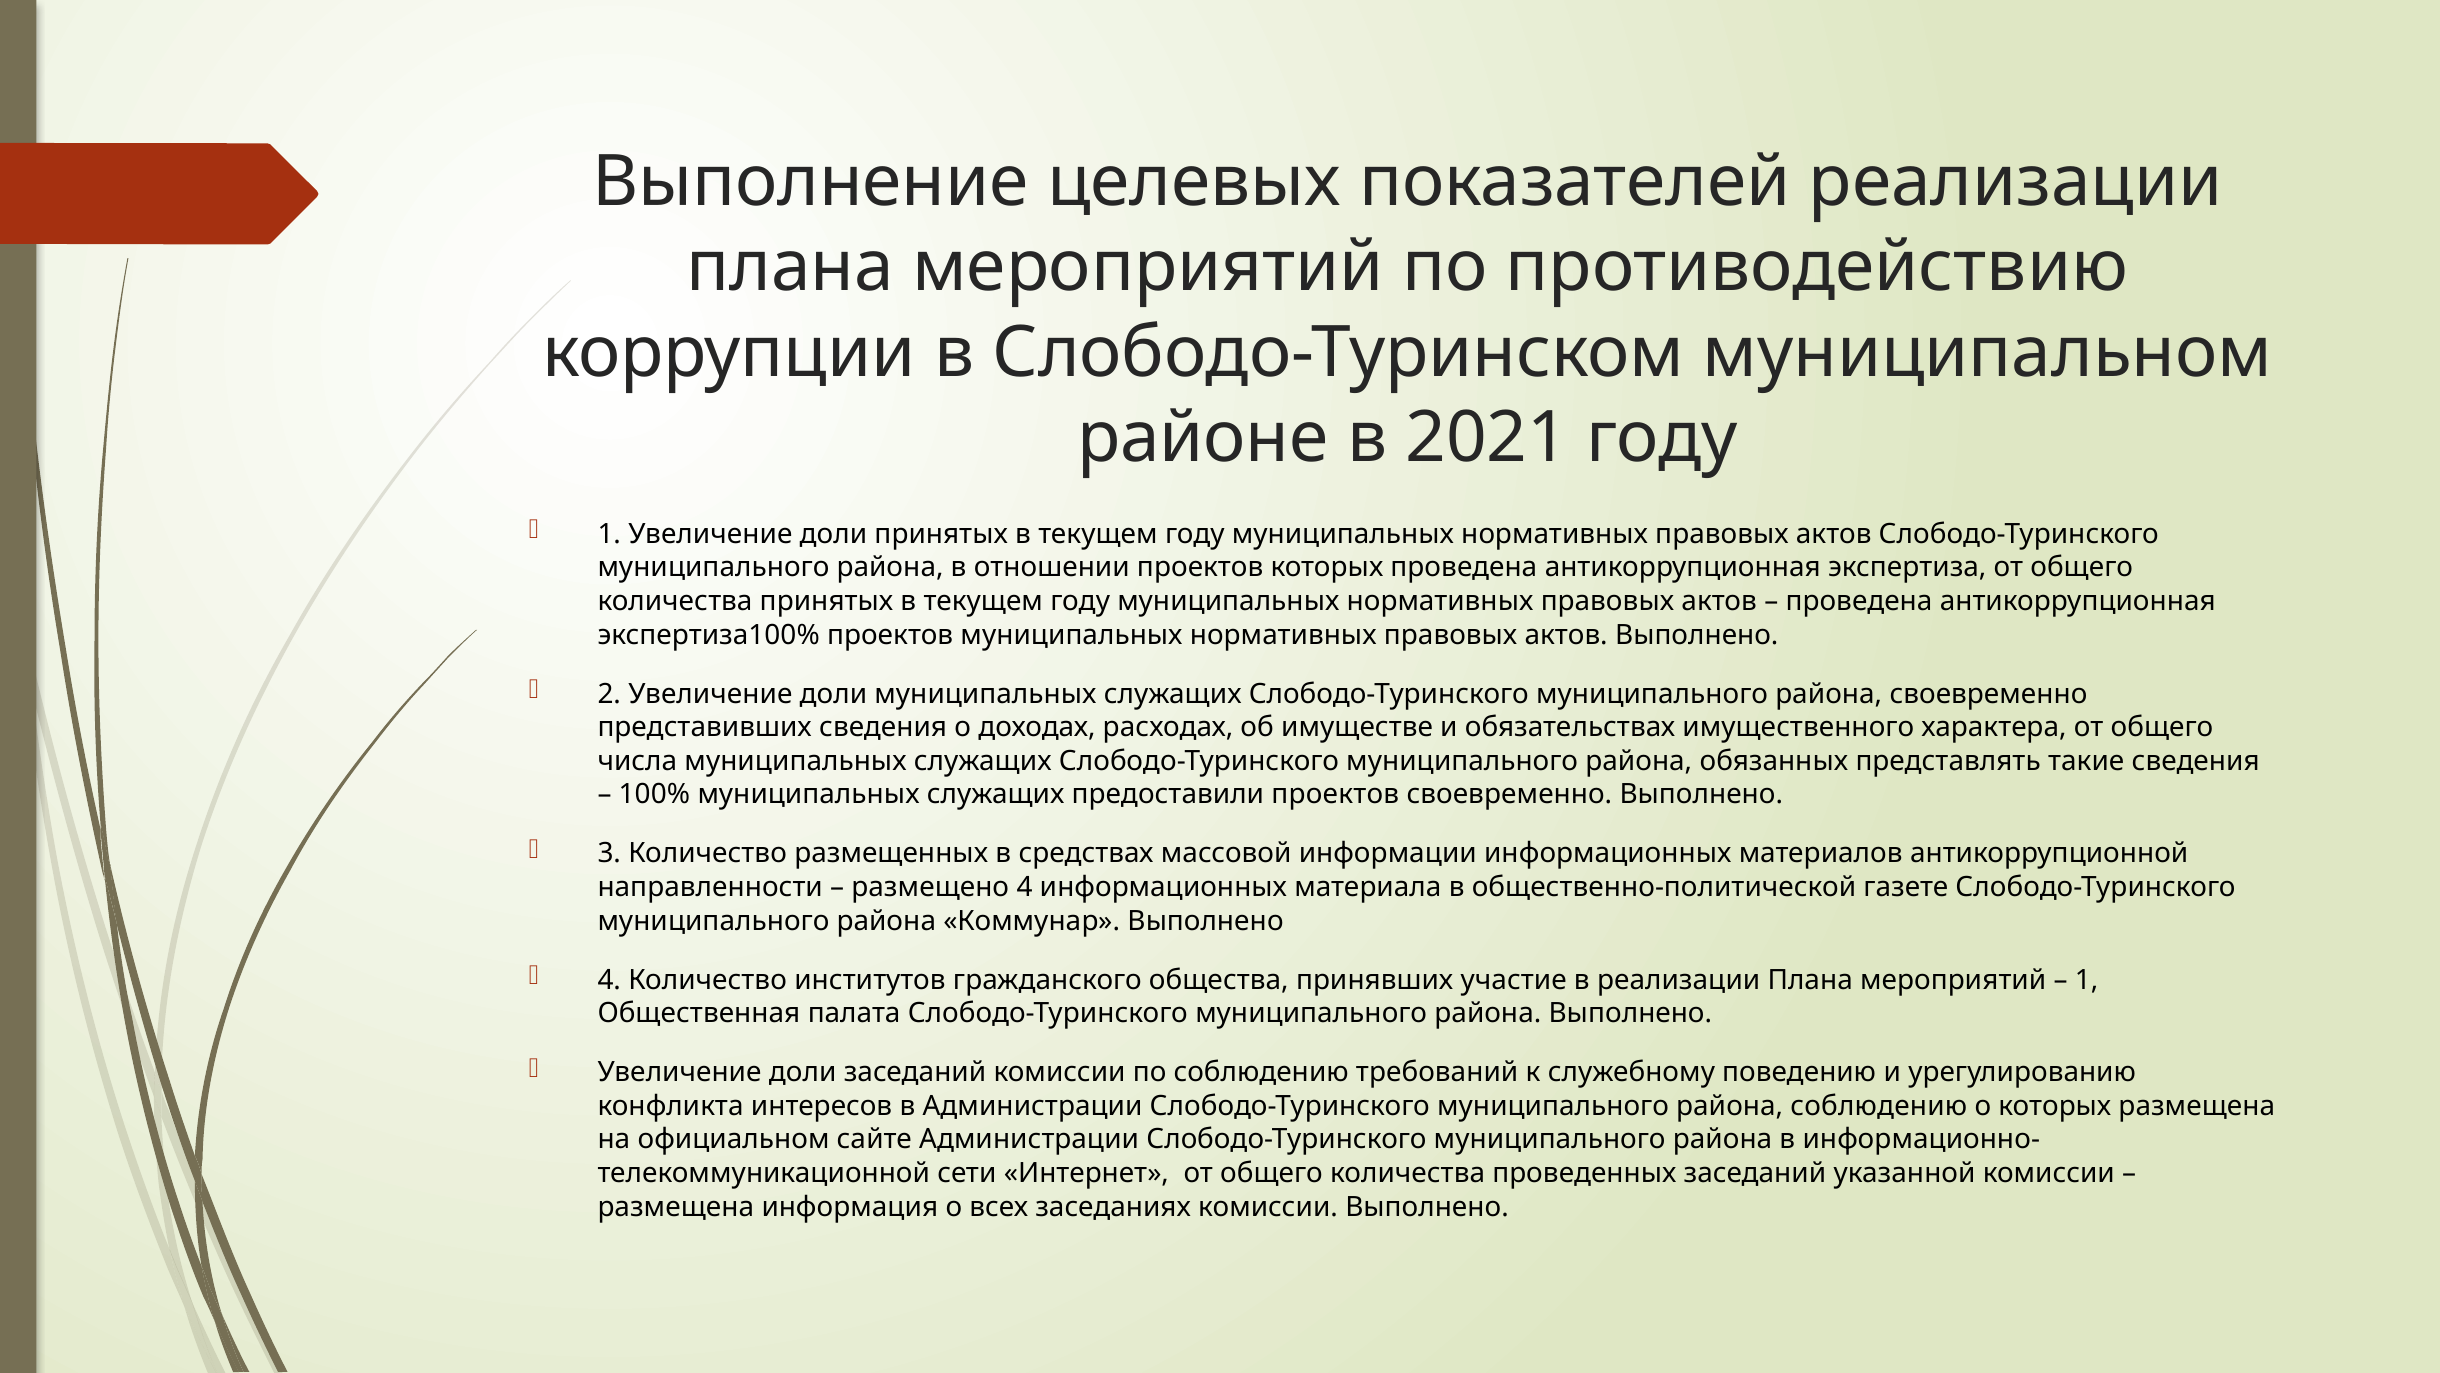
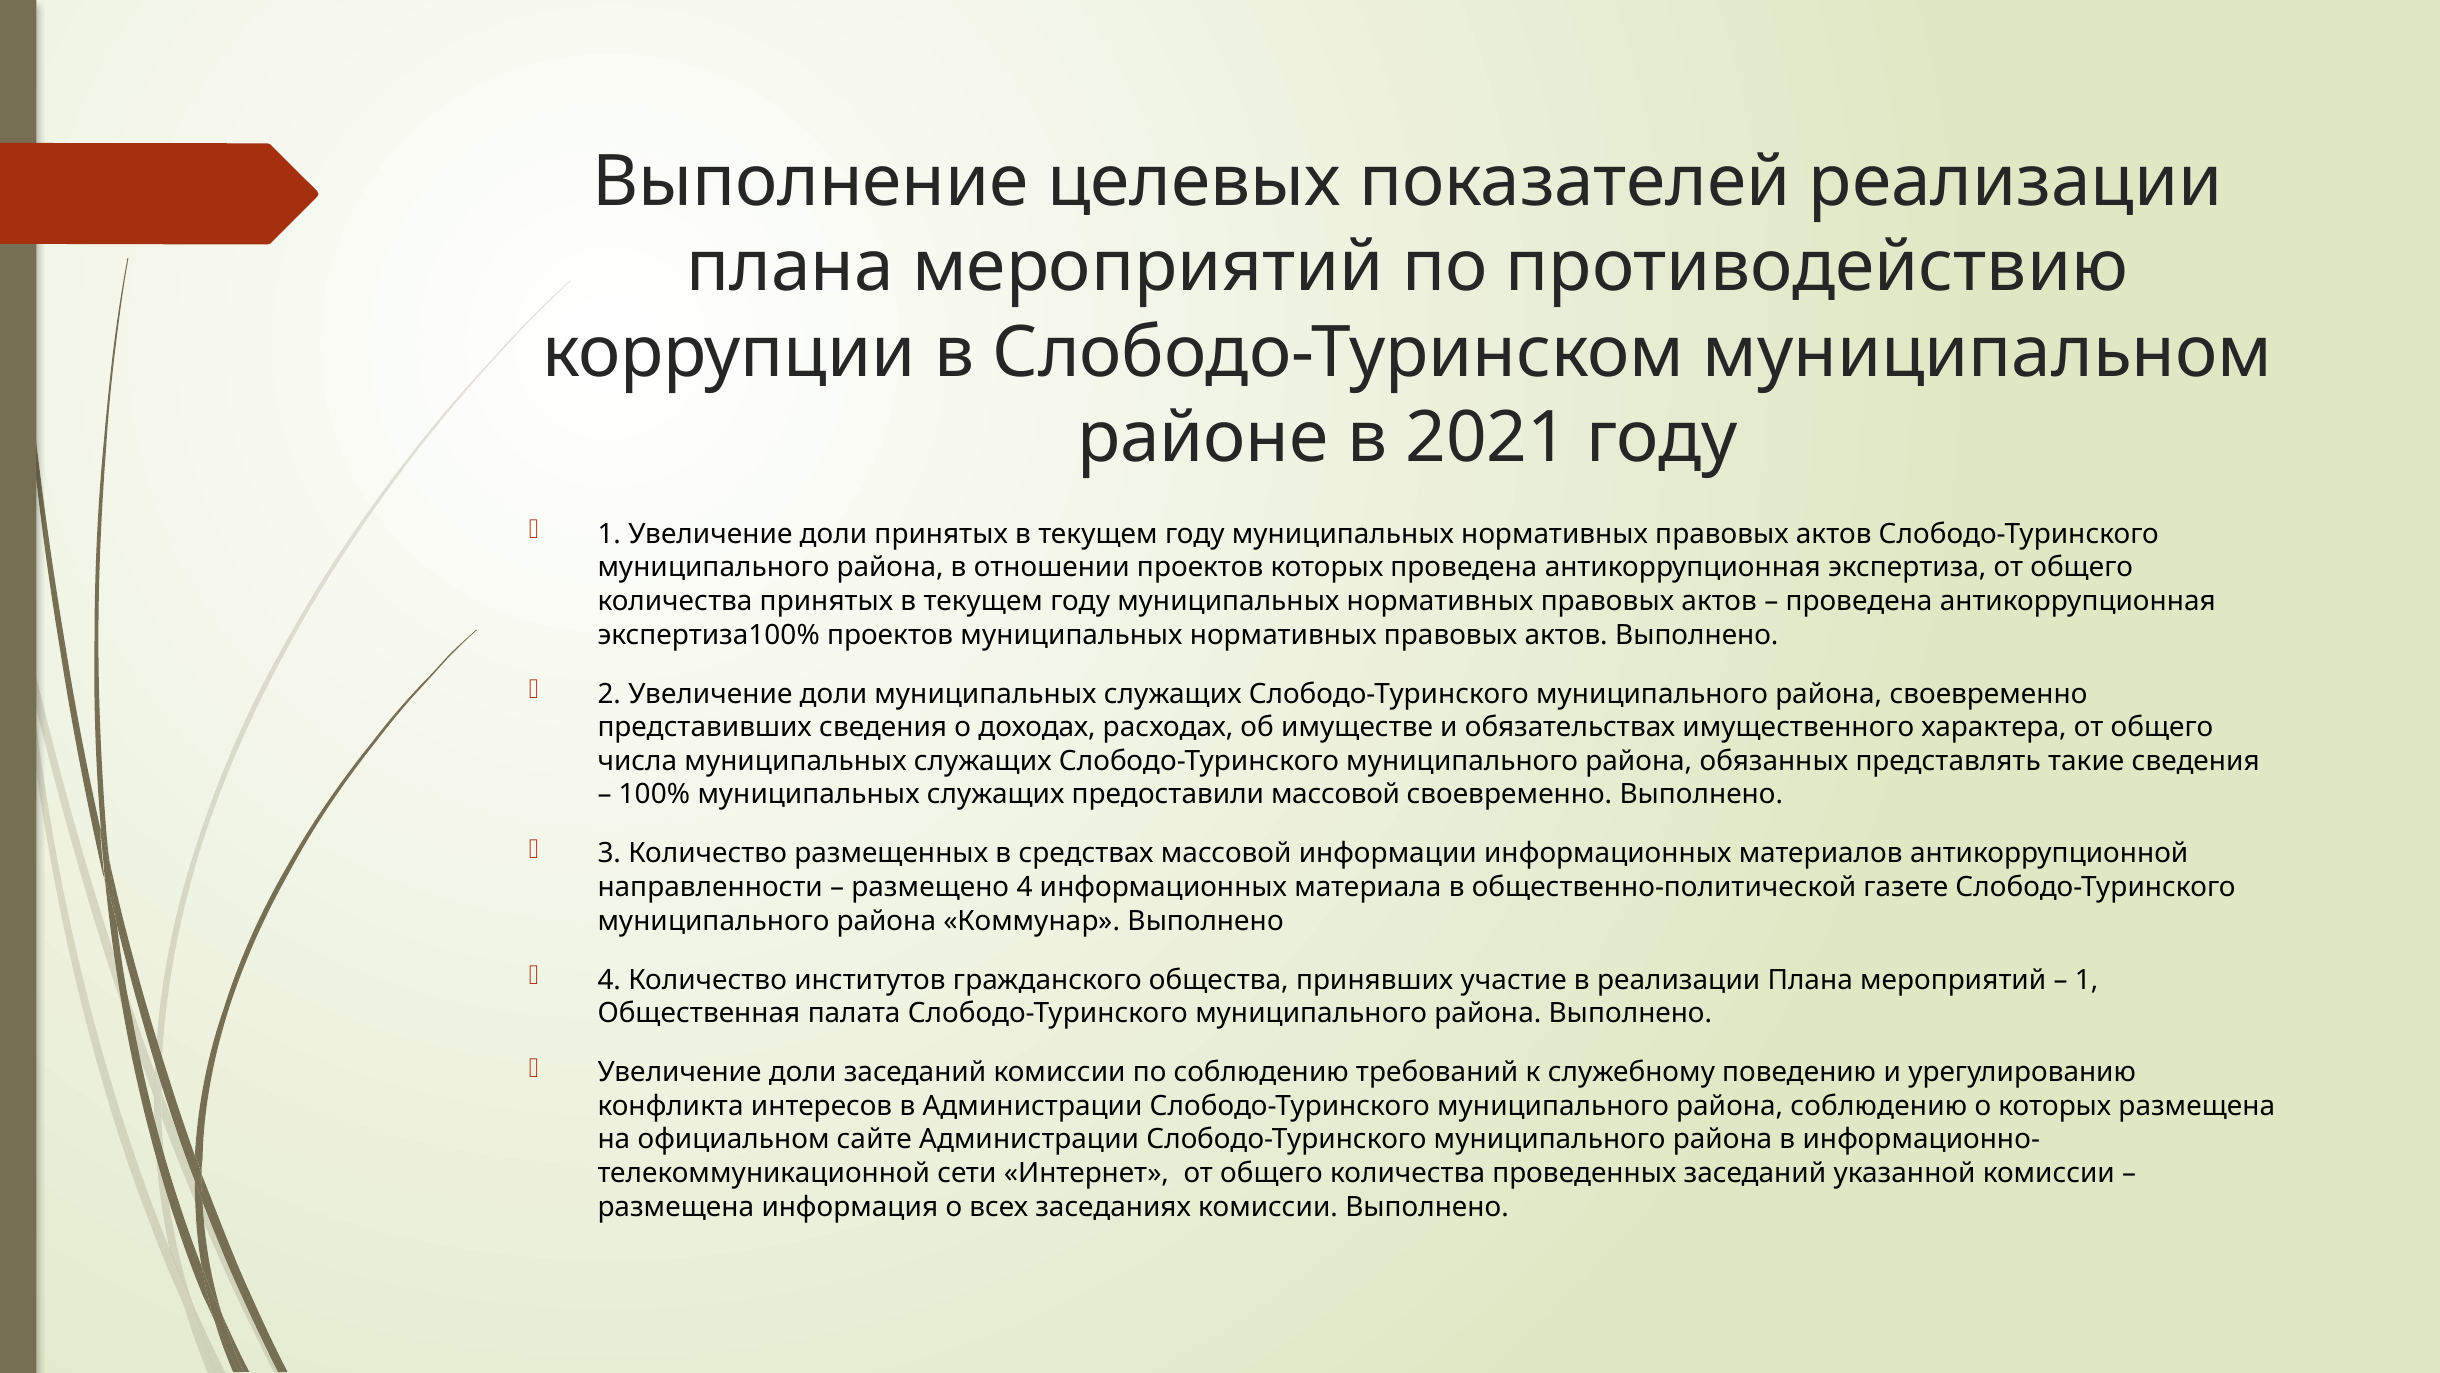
предоставили проектов: проектов -> массовой (1336, 794)
